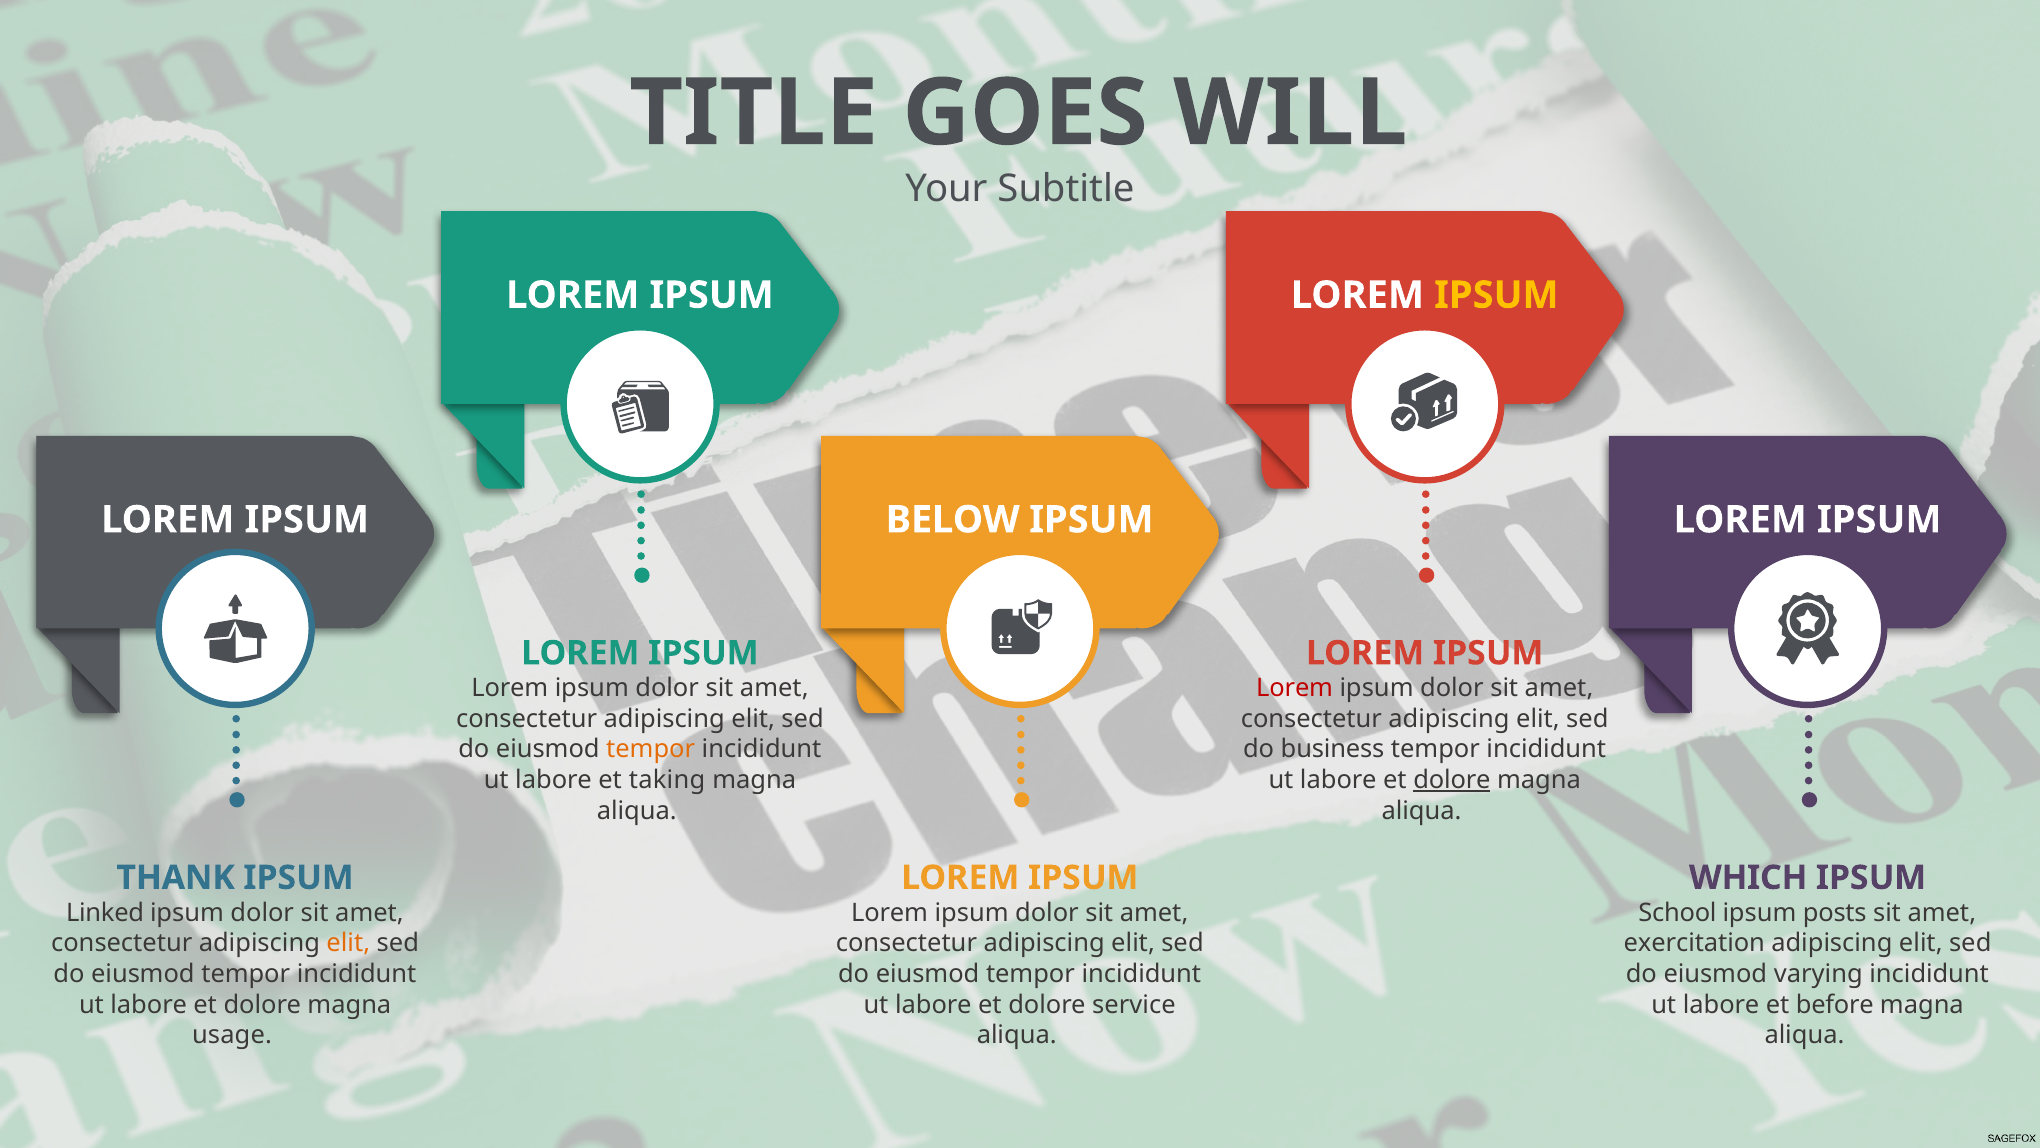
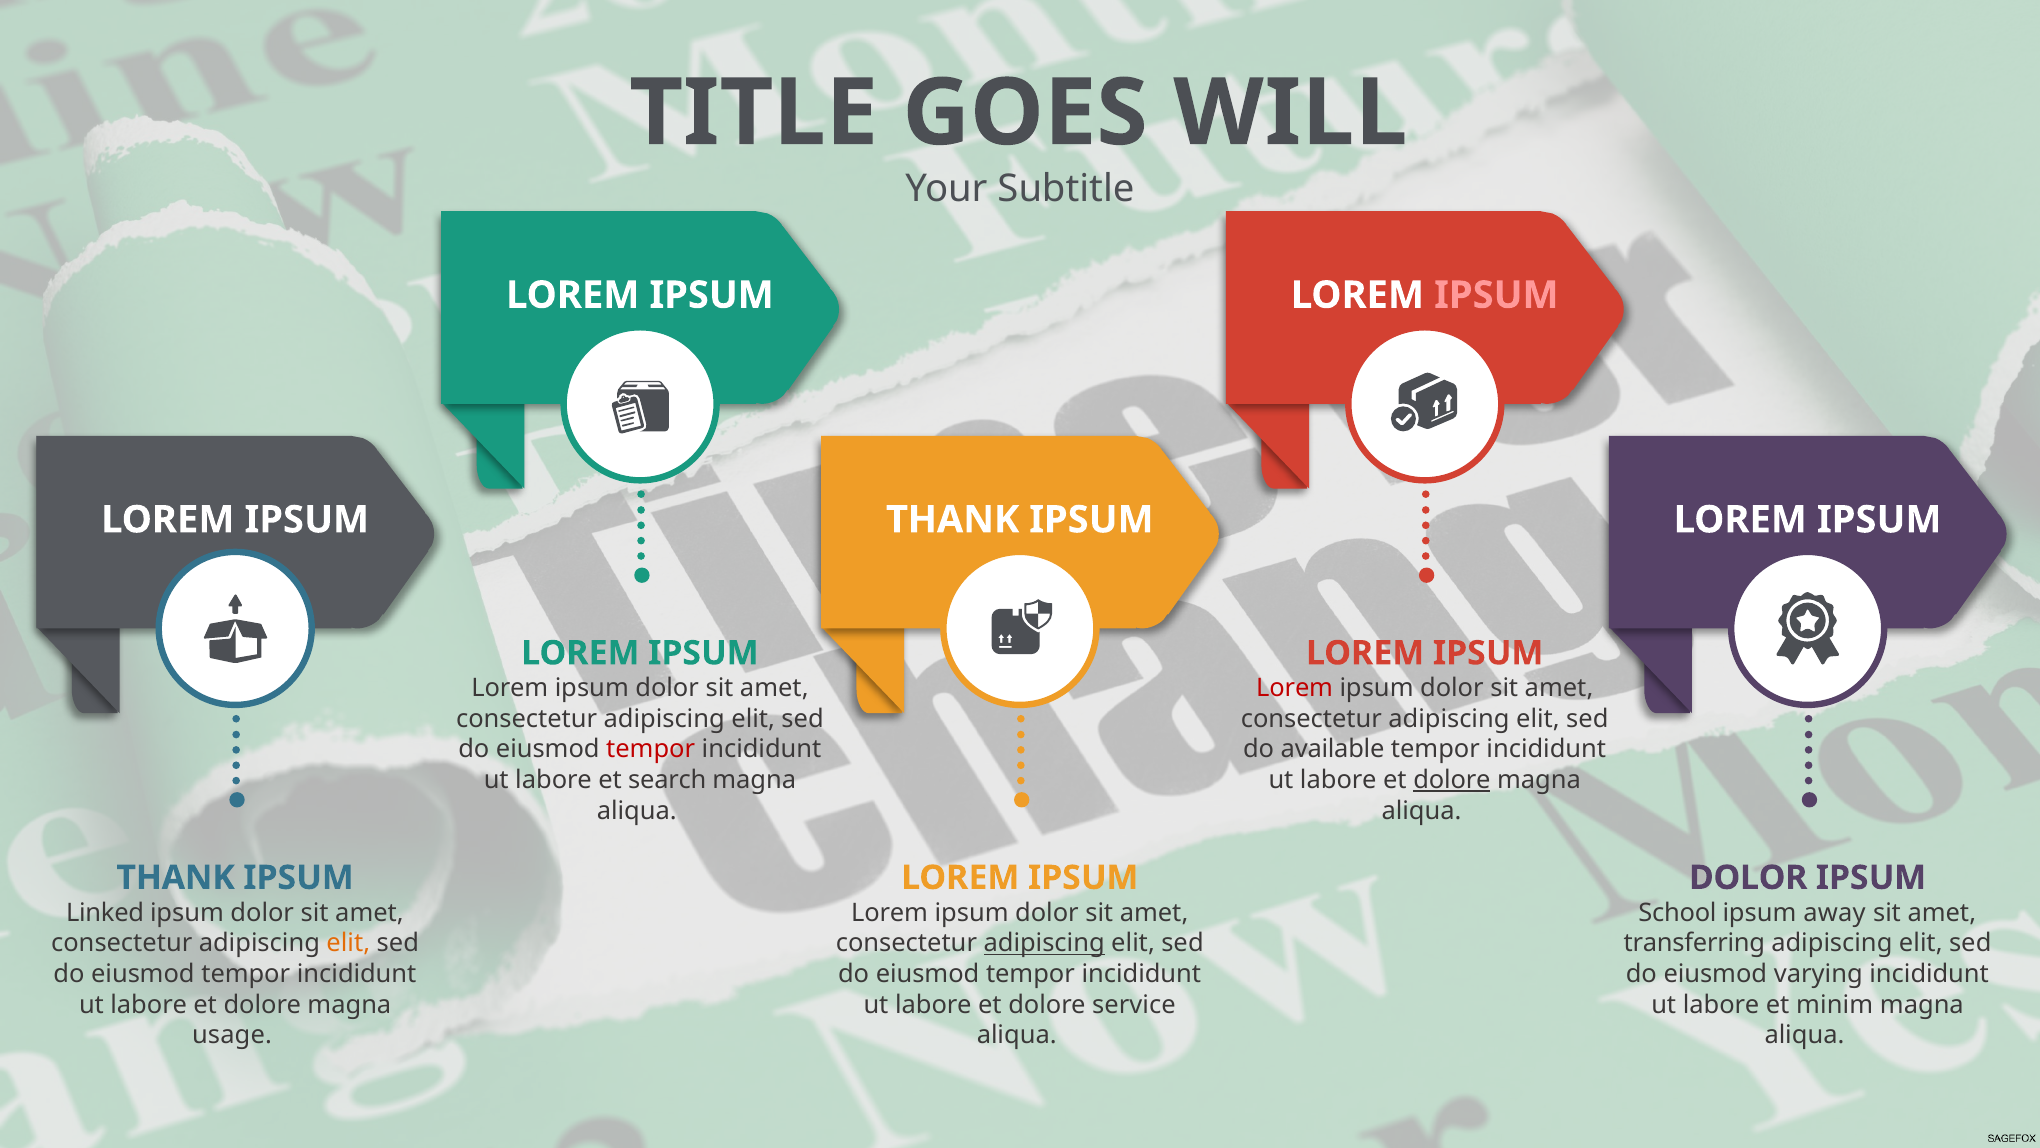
IPSUM colour: yellow -> pink (1496, 295)
BELOW: BELOW -> THANK (953, 520)
tempor colour: orange -> red (651, 749)
business: business -> available (1333, 749)
taking: taking -> search (667, 780)
WHICH: WHICH -> DOLOR (1748, 877)
posts: posts -> away (1835, 912)
adipiscing underline: none -> present (1044, 943)
exercitation: exercitation -> transferring (1694, 943)
before: before -> minim (1835, 1004)
